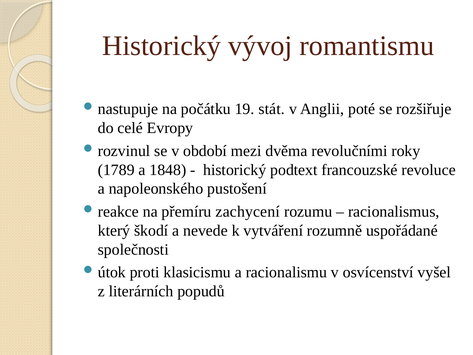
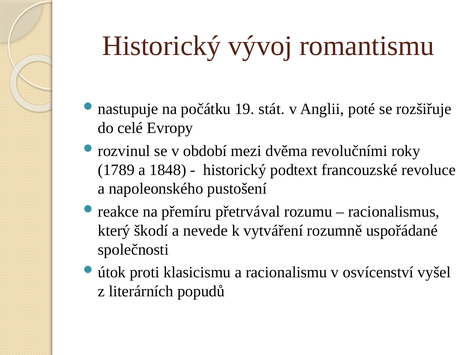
zachycení: zachycení -> přetrvával (248, 211)
